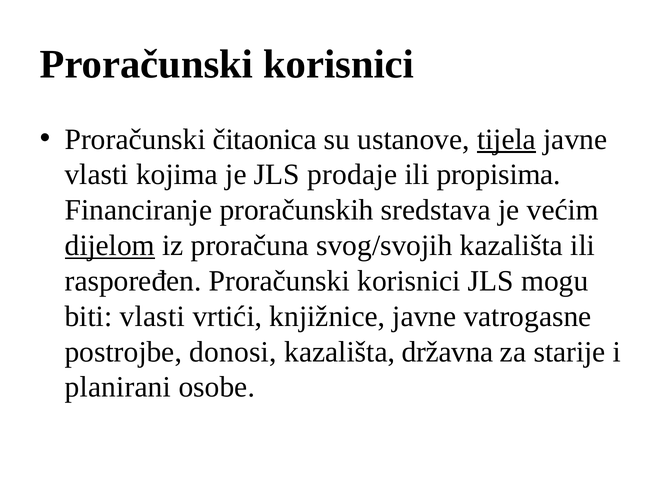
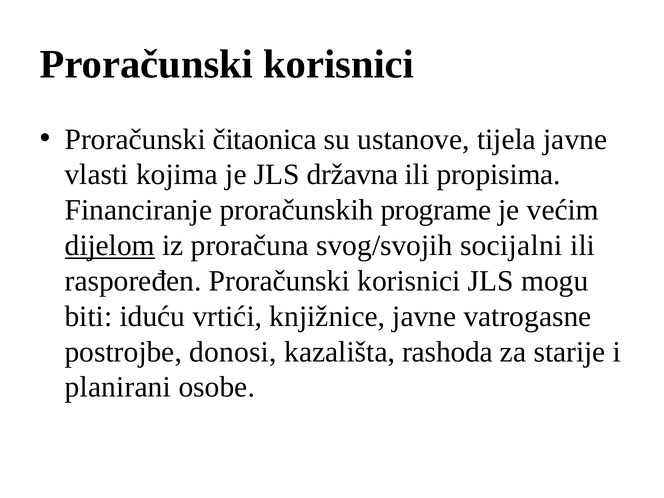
tijela underline: present -> none (506, 139)
prodaje: prodaje -> državna (353, 175)
sredstava: sredstava -> programe (436, 210)
svog/svojih kazališta: kazališta -> socijalni (511, 246)
biti vlasti: vlasti -> iduću (152, 316)
državna: državna -> rashoda (448, 352)
